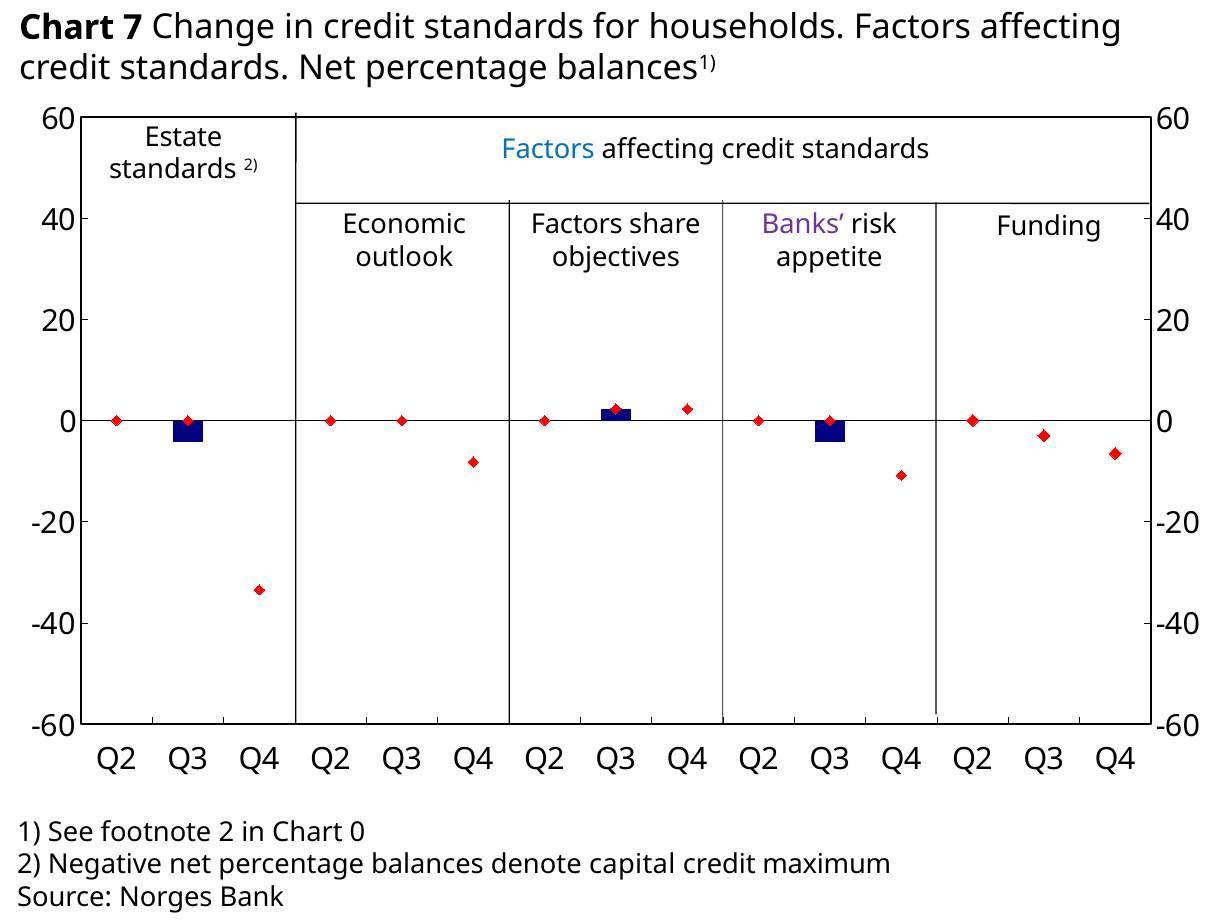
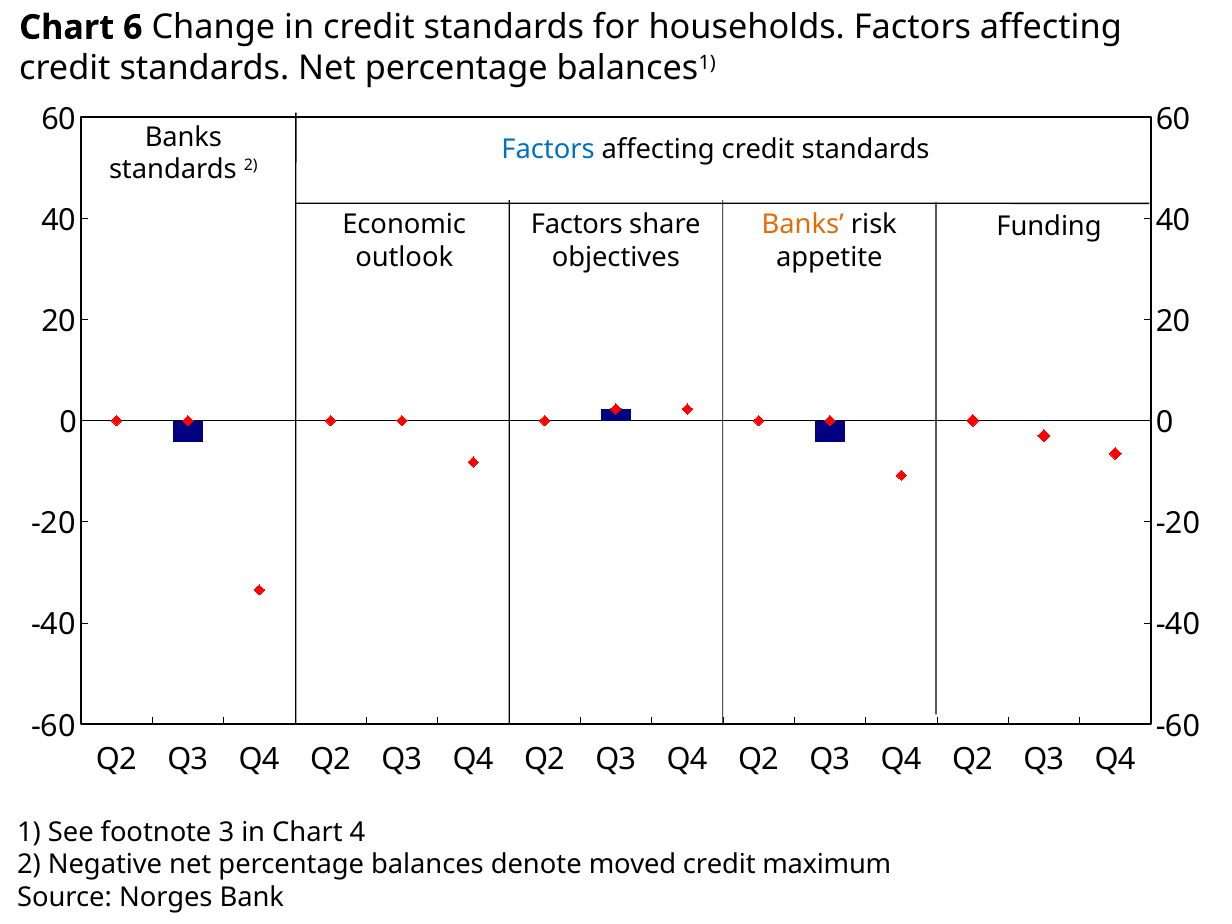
7: 7 -> 6 (133, 27)
Estate: Estate -> Banks (183, 137)
Banks colour: purple -> orange (803, 224)
footnote 2: 2 -> 3 (226, 832)
Chart 0: 0 -> 4 (358, 832)
capital: capital -> moved (632, 865)
